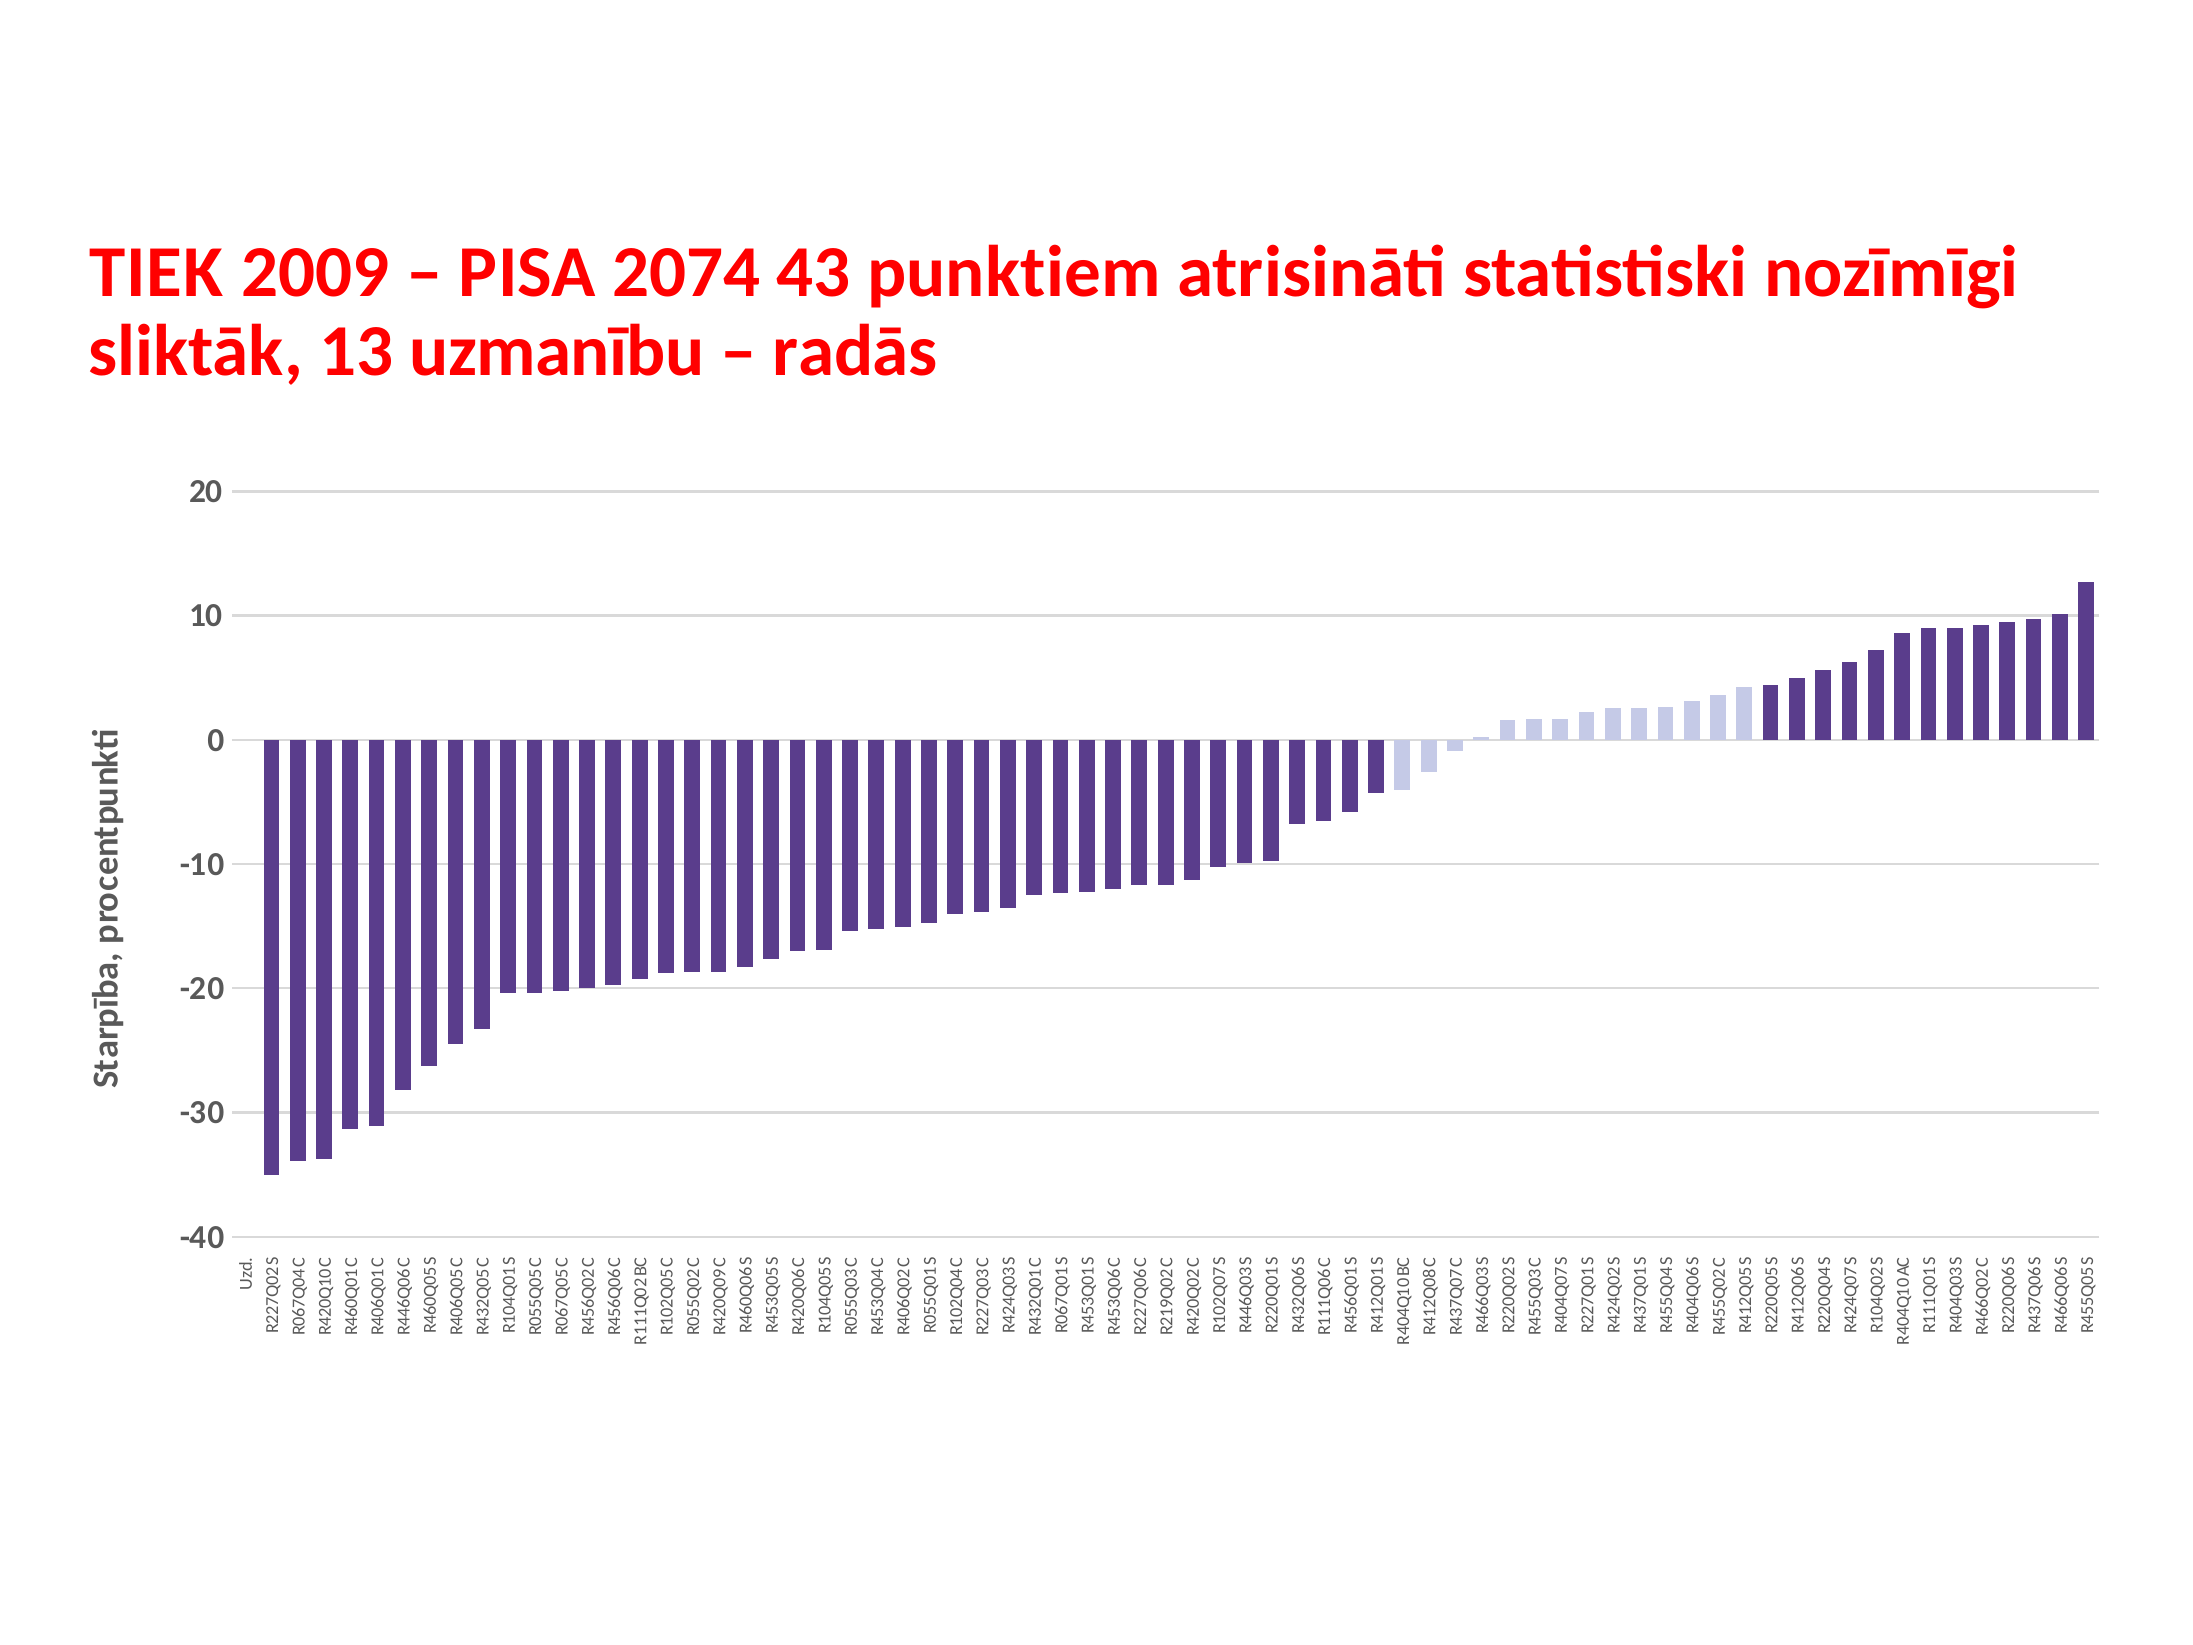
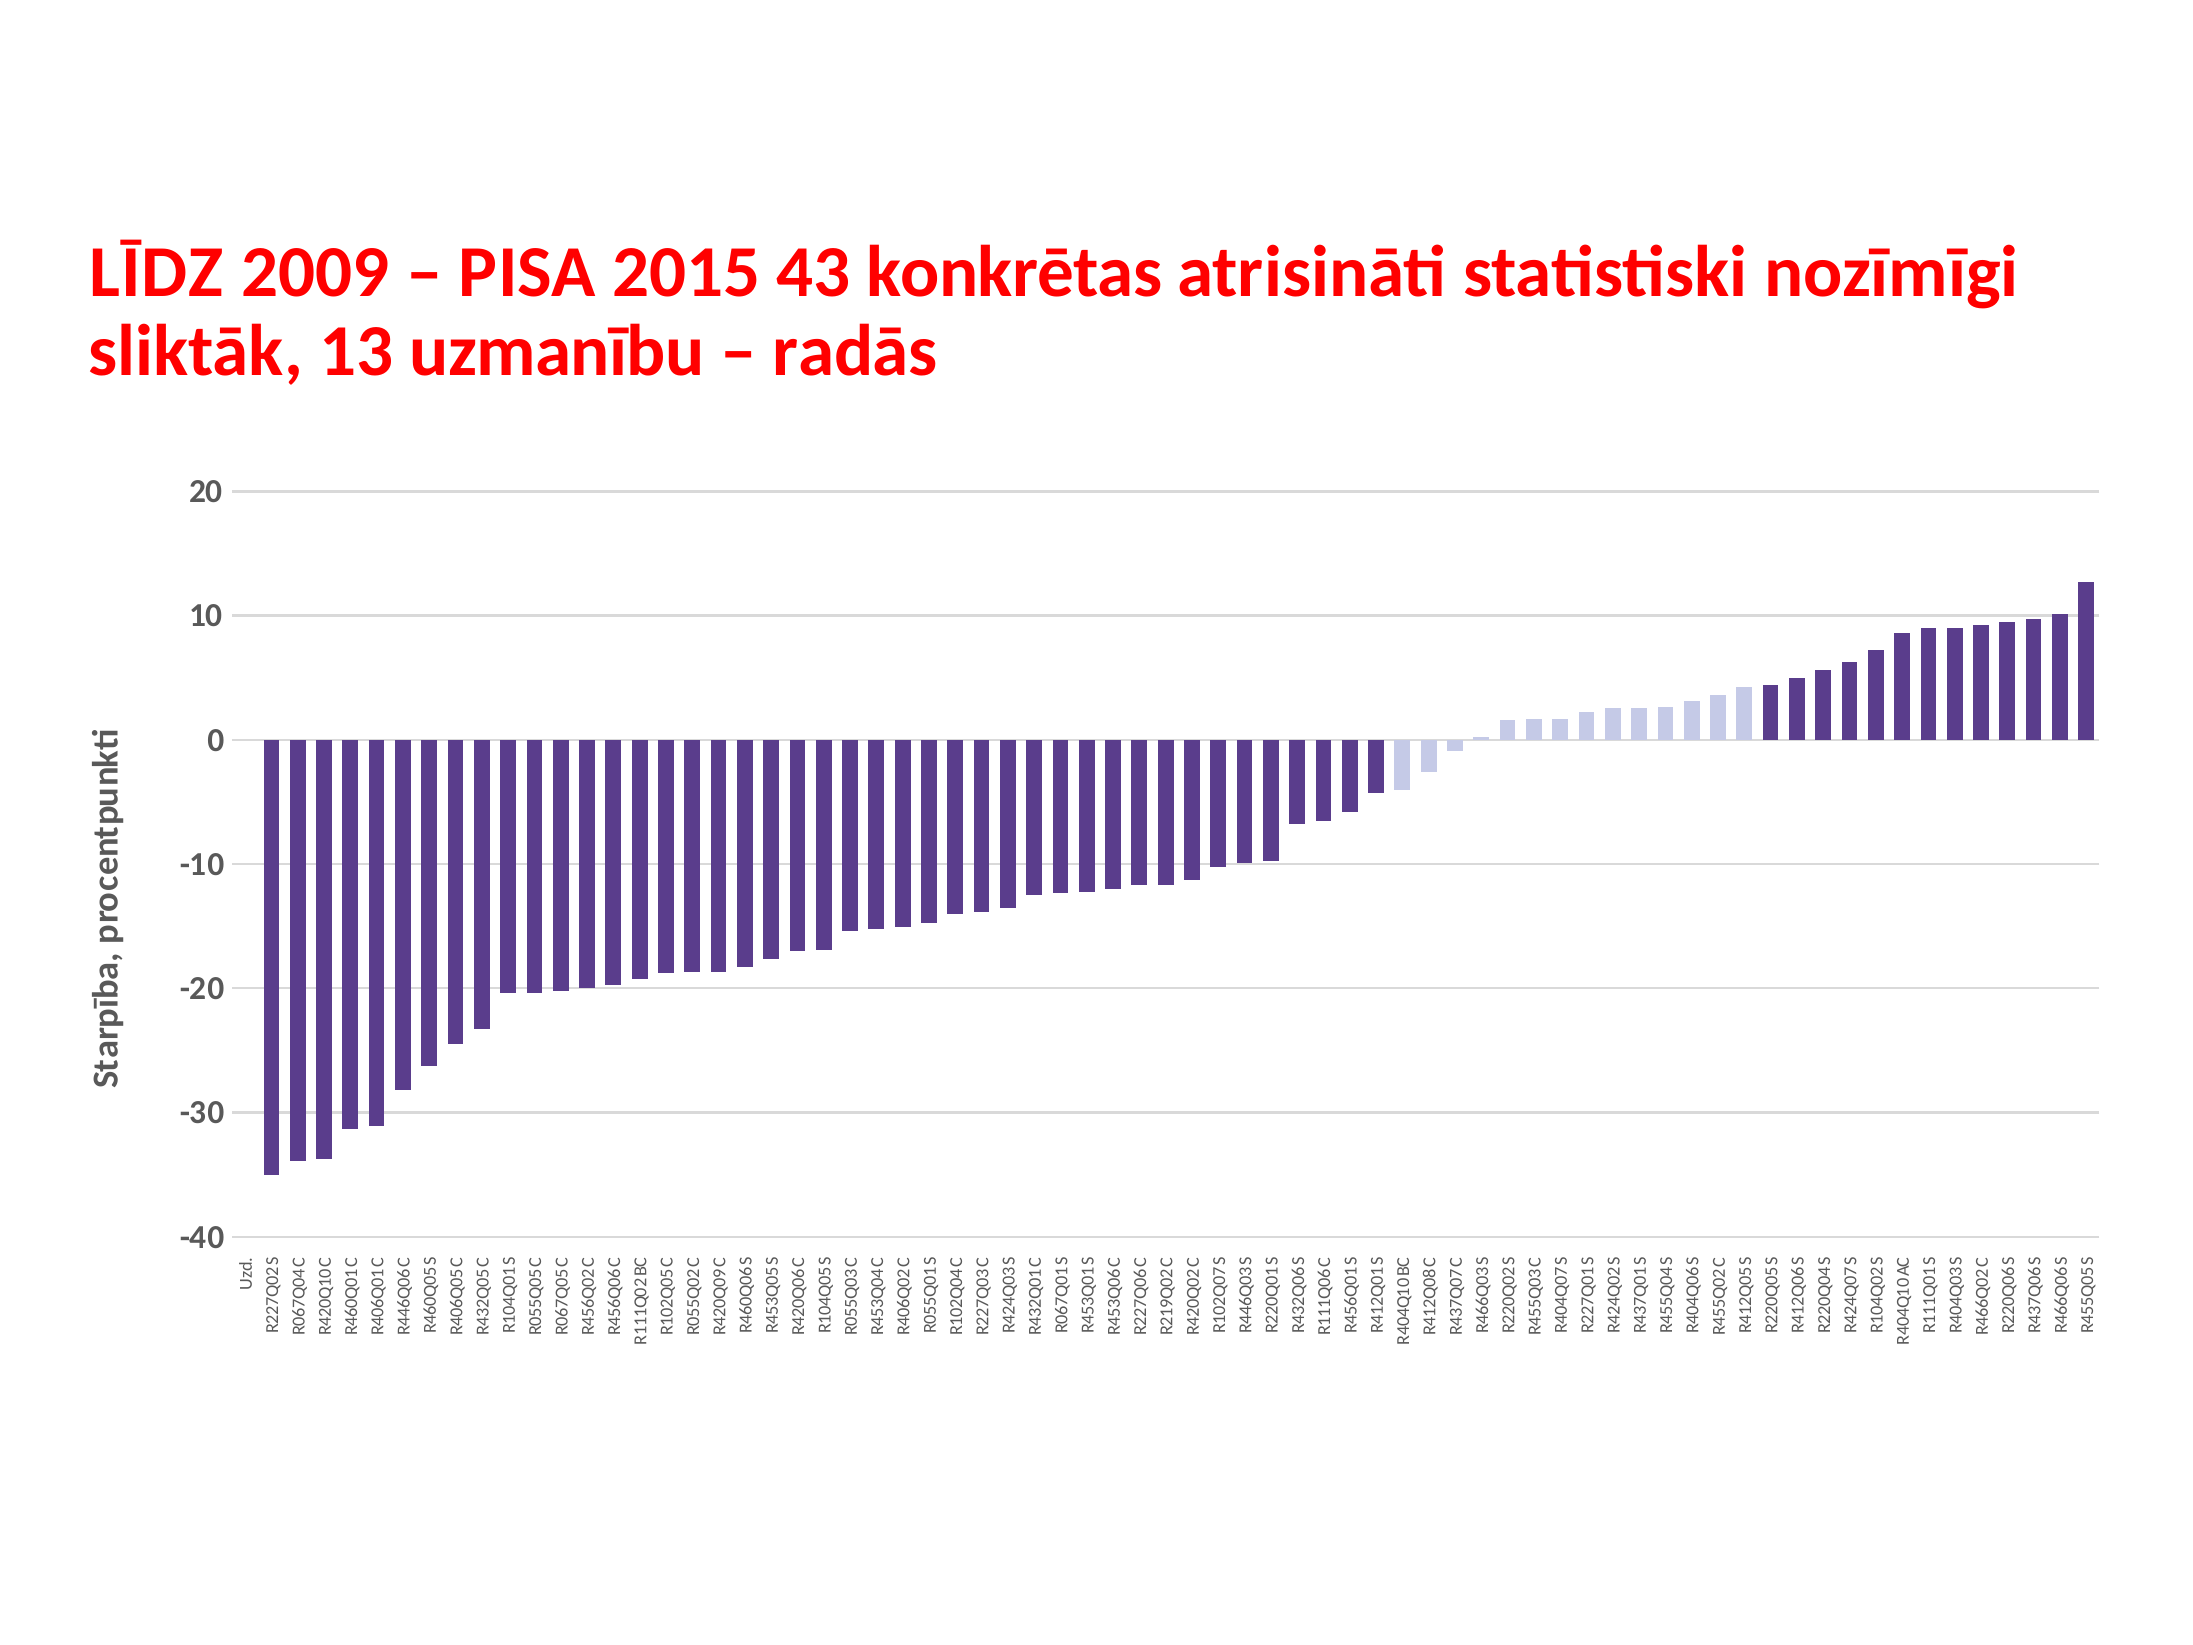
TIEK: TIEK -> LĪDZ (156, 272)
2074: 2074 -> 2015 (686, 272)
punktiem: punktiem -> konkrētas (1014, 272)
